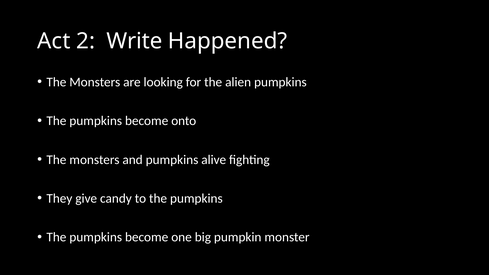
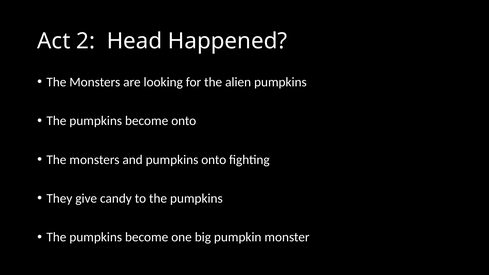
Write: Write -> Head (134, 41)
pumpkins alive: alive -> onto (214, 160)
